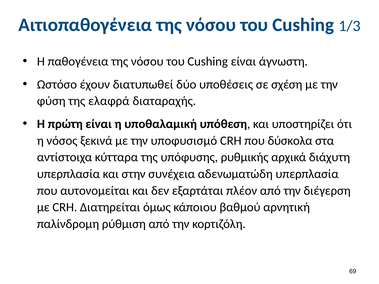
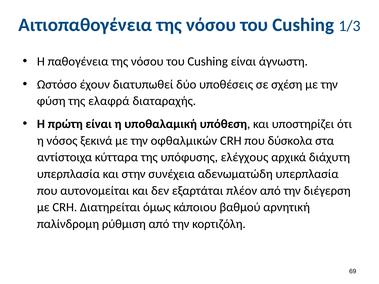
υποφυσισμό: υποφυσισμό -> οφθαλμικών (184, 141)
ρυθμικής: ρυθμικής -> ελέγχους (245, 157)
